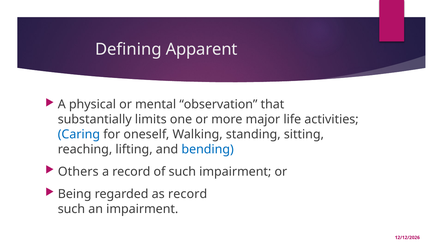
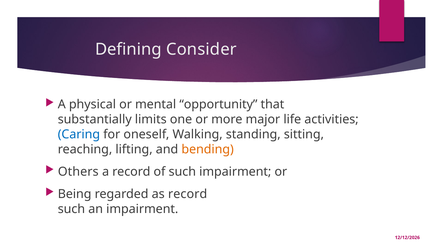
Apparent: Apparent -> Consider (201, 49)
observation: observation -> opportunity (218, 105)
bending colour: blue -> orange (208, 150)
